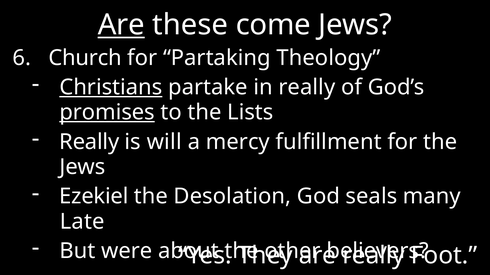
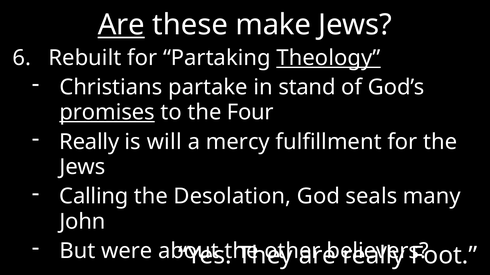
come: come -> make (273, 25)
Church: Church -> Rebuilt (85, 58)
Theology underline: none -> present (328, 58)
Christians underline: present -> none (111, 87)
in really: really -> stand (307, 87)
Lists: Lists -> Four (250, 113)
Ezekiel: Ezekiel -> Calling (94, 197)
Late: Late -> John (82, 222)
